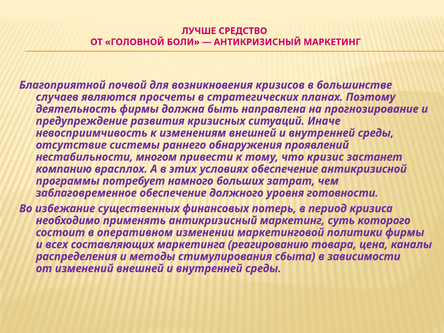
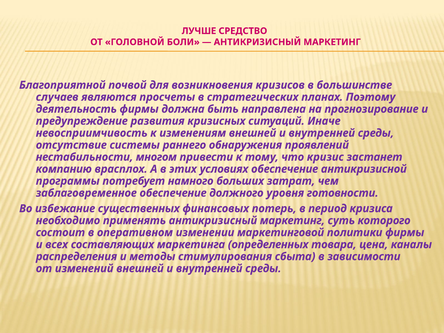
реагированию: реагированию -> определенных (268, 245)
